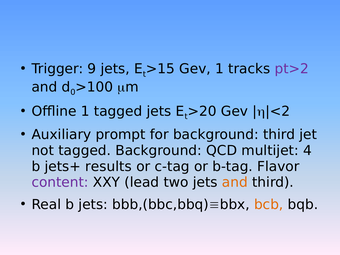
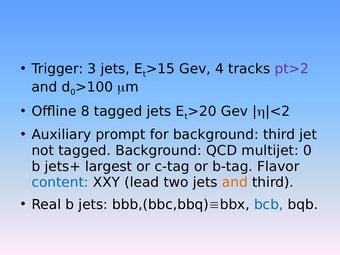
9: 9 -> 3 (92, 69)
Gev 1: 1 -> 4 (219, 69)
Offline 1: 1 -> 8 (85, 111)
multijet 4: 4 -> 0 (307, 151)
results: results -> largest (109, 166)
content colour: purple -> blue (60, 182)
bcb colour: orange -> blue (269, 205)
